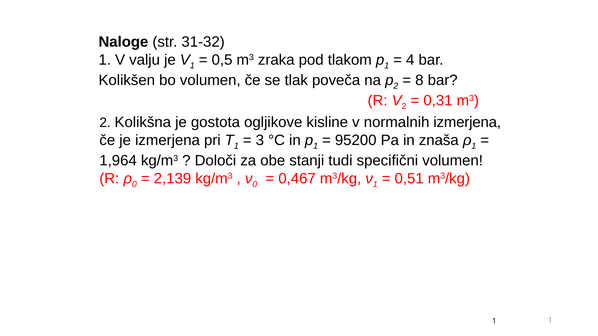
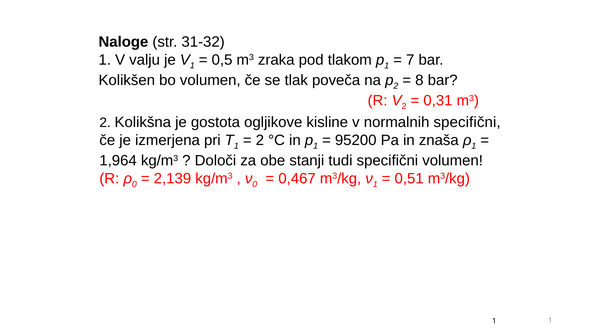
4: 4 -> 7 (410, 60)
normalnih izmerjena: izmerjena -> specifični (467, 122)
3: 3 -> 2 (260, 140)
